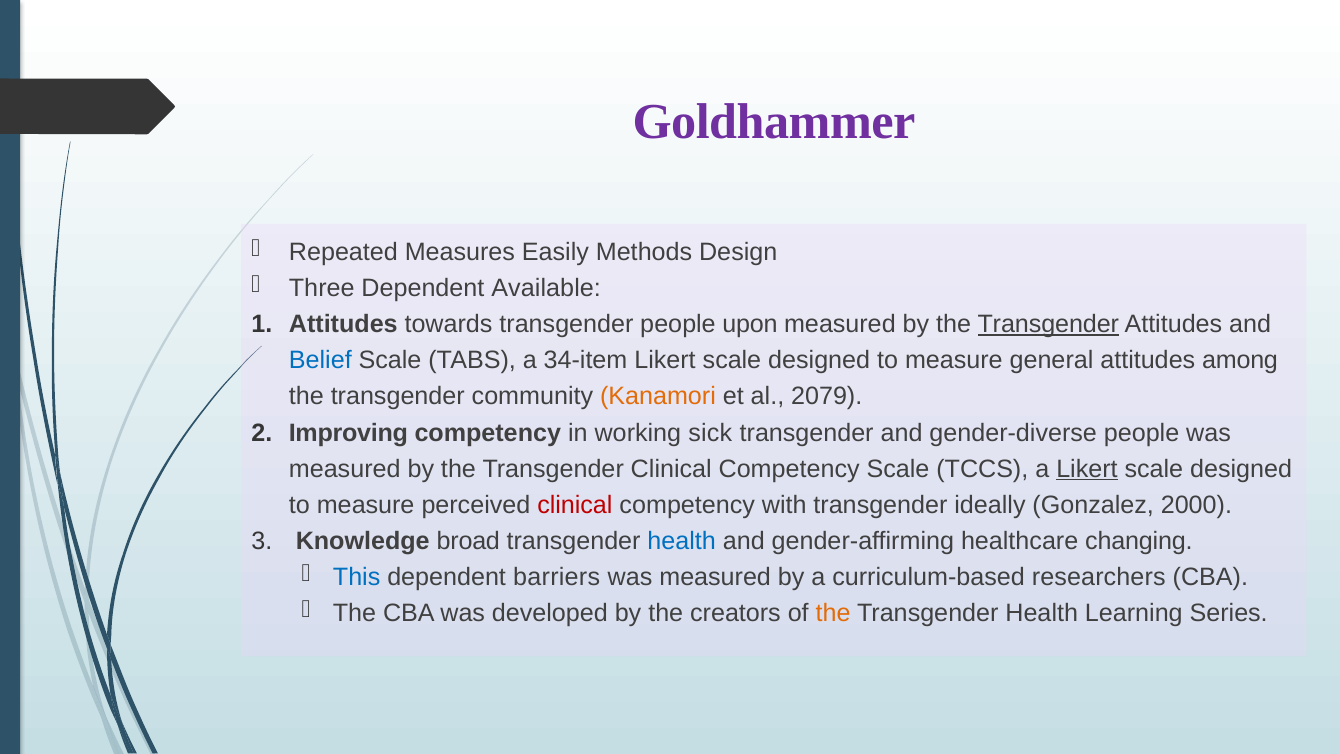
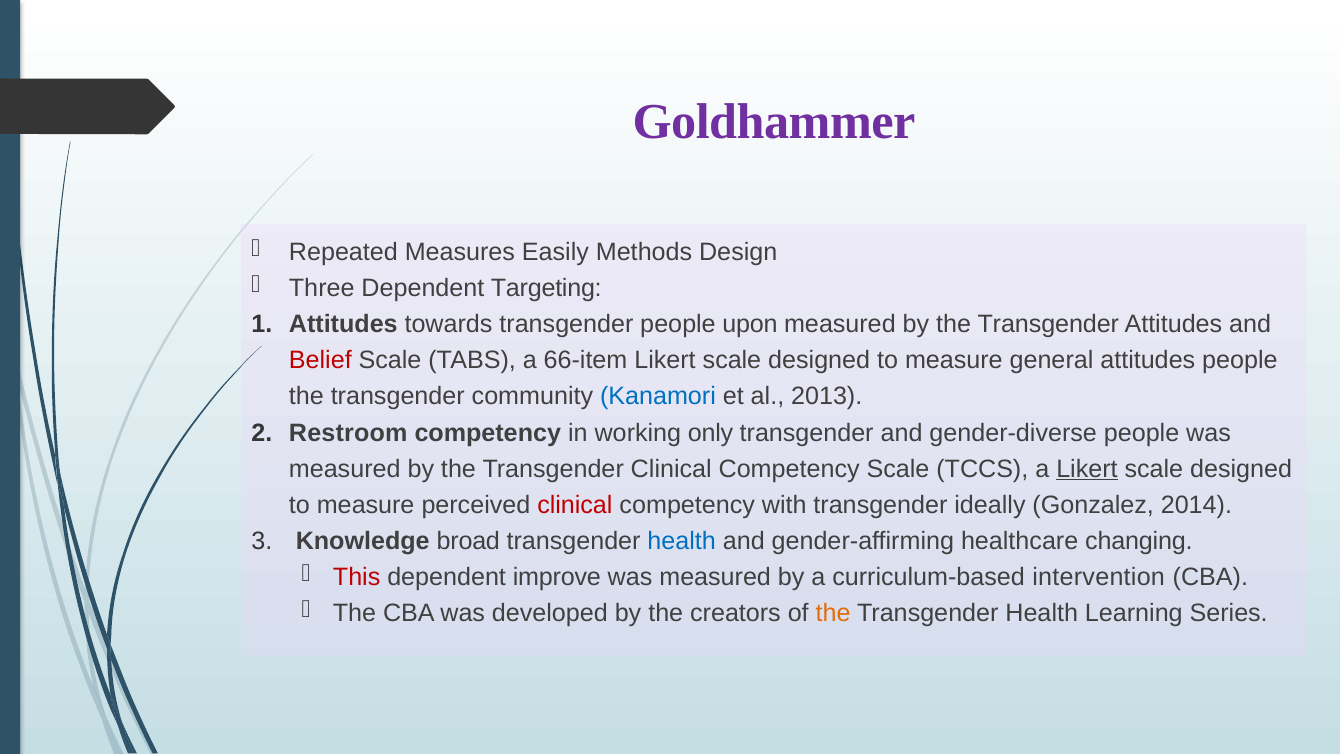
Available: Available -> Targeting (546, 288)
Transgender underline: present -> none (1048, 324)
Belief colour: blue -> red (320, 360)
34-item: 34-item -> 66-item (586, 360)
attitudes among: among -> people (1240, 360)
Kanamori colour: orange -> blue (658, 396)
2079: 2079 -> 2013 (827, 396)
Improving: Improving -> Restroom (348, 433)
sick: sick -> only (711, 433)
2000: 2000 -> 2014 (1196, 505)
This colour: blue -> red (357, 577)
barriers: barriers -> improve (557, 577)
researchers: researchers -> intervention (1099, 577)
